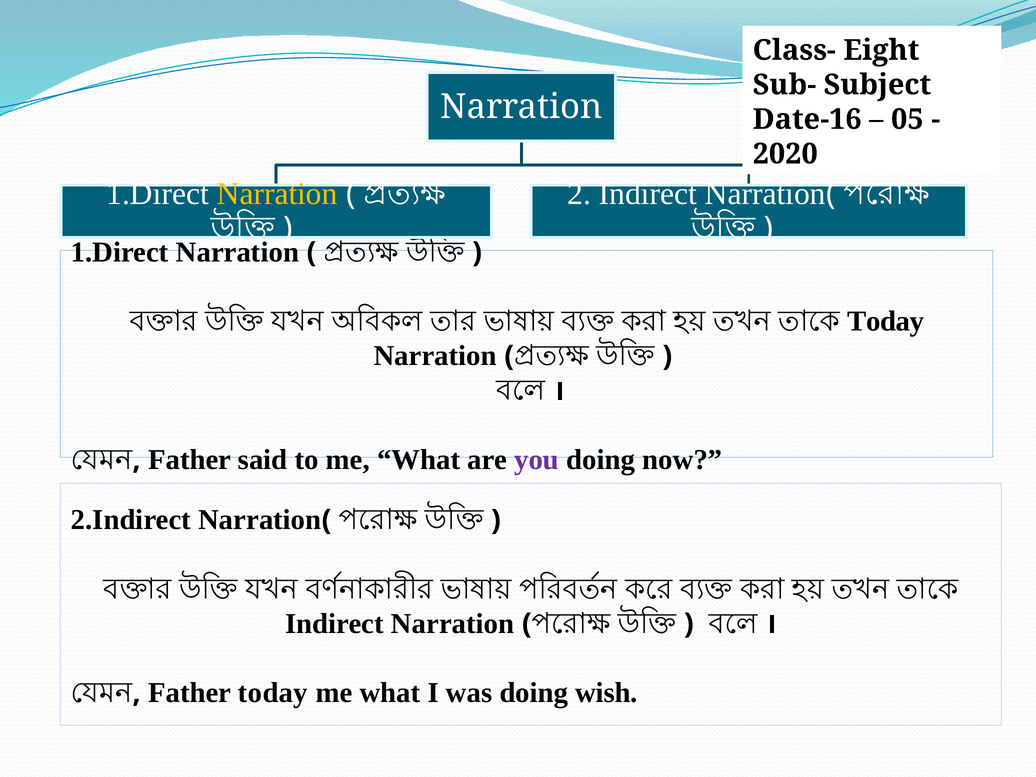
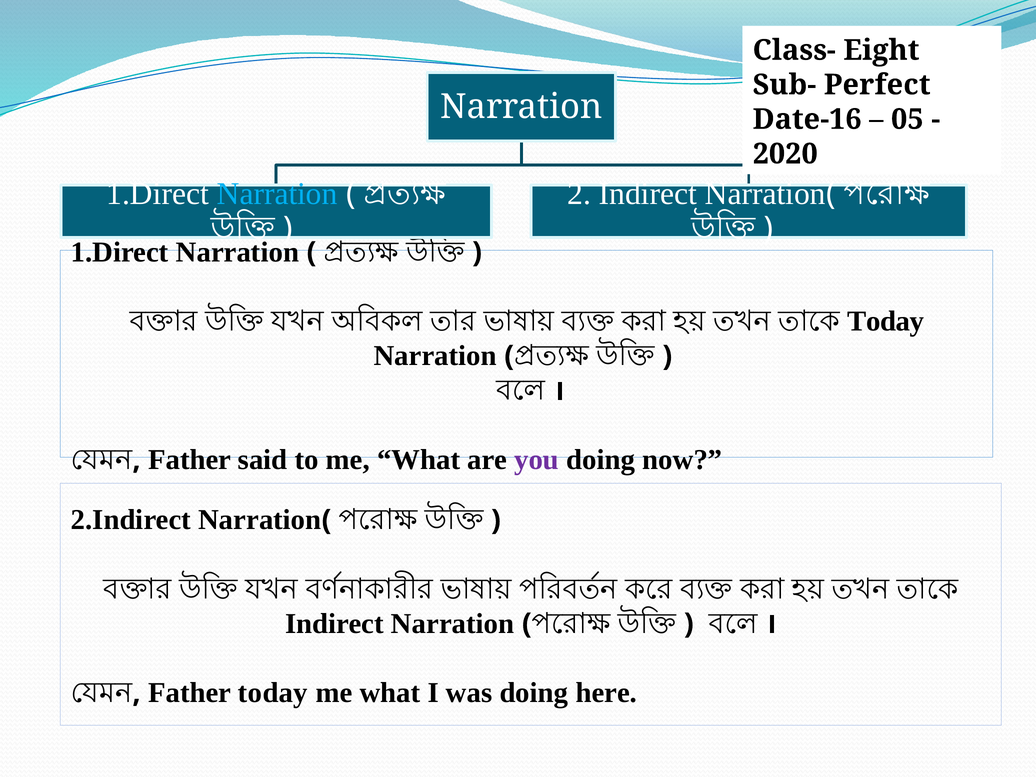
Subject: Subject -> Perfect (877, 85)
Narration colour: yellow -> light blue (277, 194)
wish: wish -> here (606, 693)
